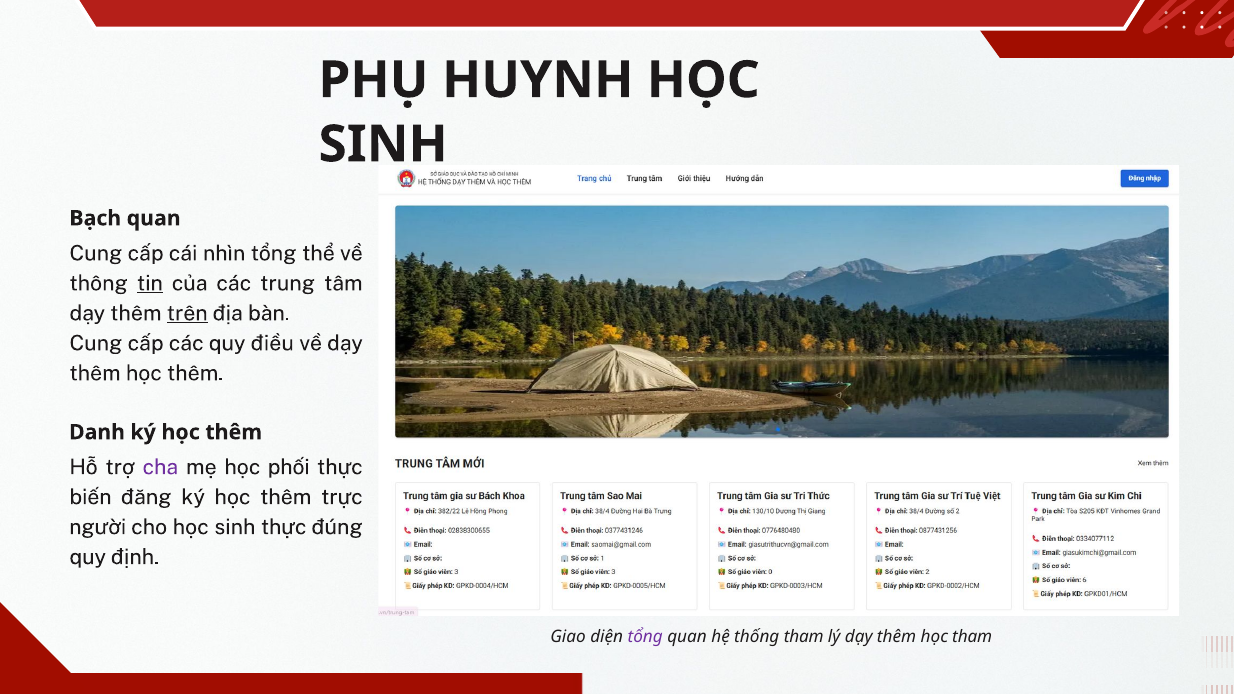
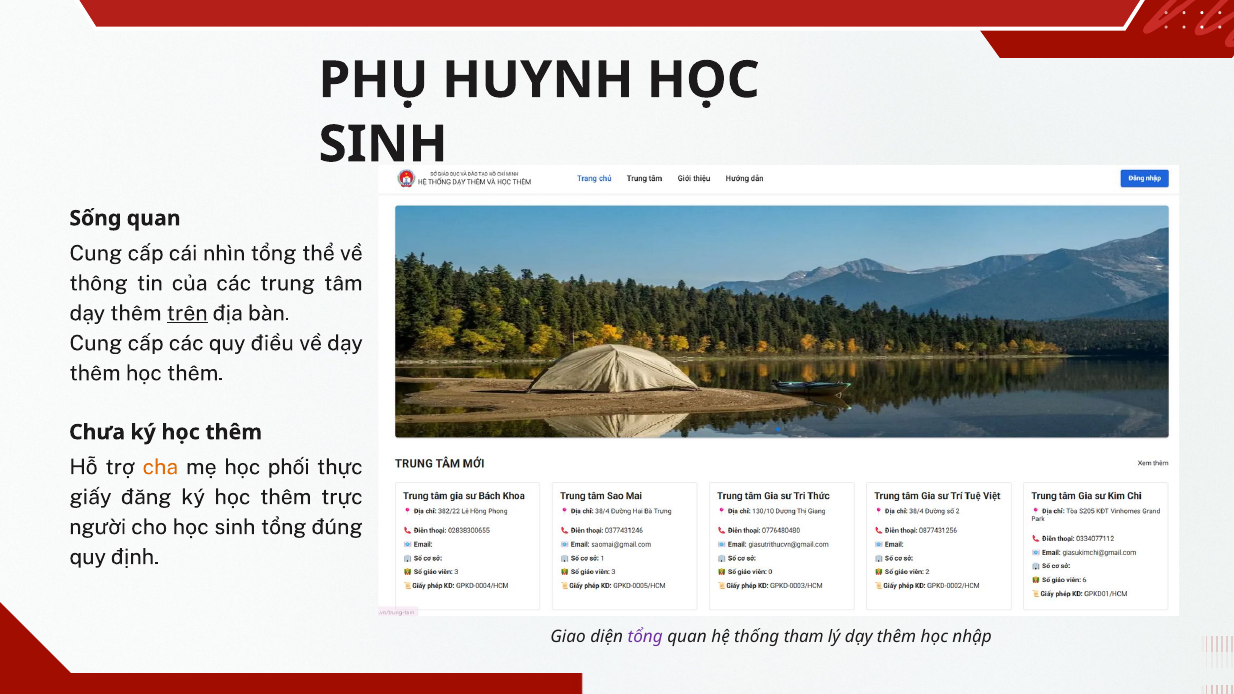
Bạch: Bạch -> Sống (95, 218)
tin underline: present -> none (150, 283)
Danh: Danh -> Chưa (97, 432)
cha colour: purple -> orange (160, 467)
biến: biến -> giấy (90, 497)
sinh thực: thực -> tổng (284, 527)
học tham: tham -> nhập (972, 637)
